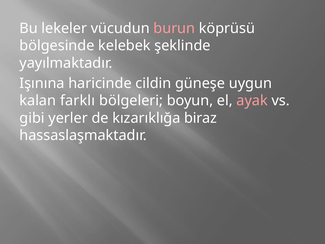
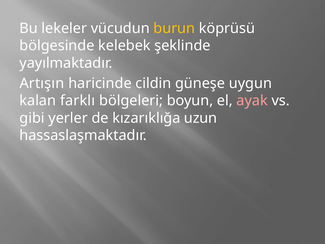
burun colour: pink -> yellow (174, 28)
Işınına: Işınına -> Artışın (42, 83)
biraz: biraz -> uzun (201, 118)
